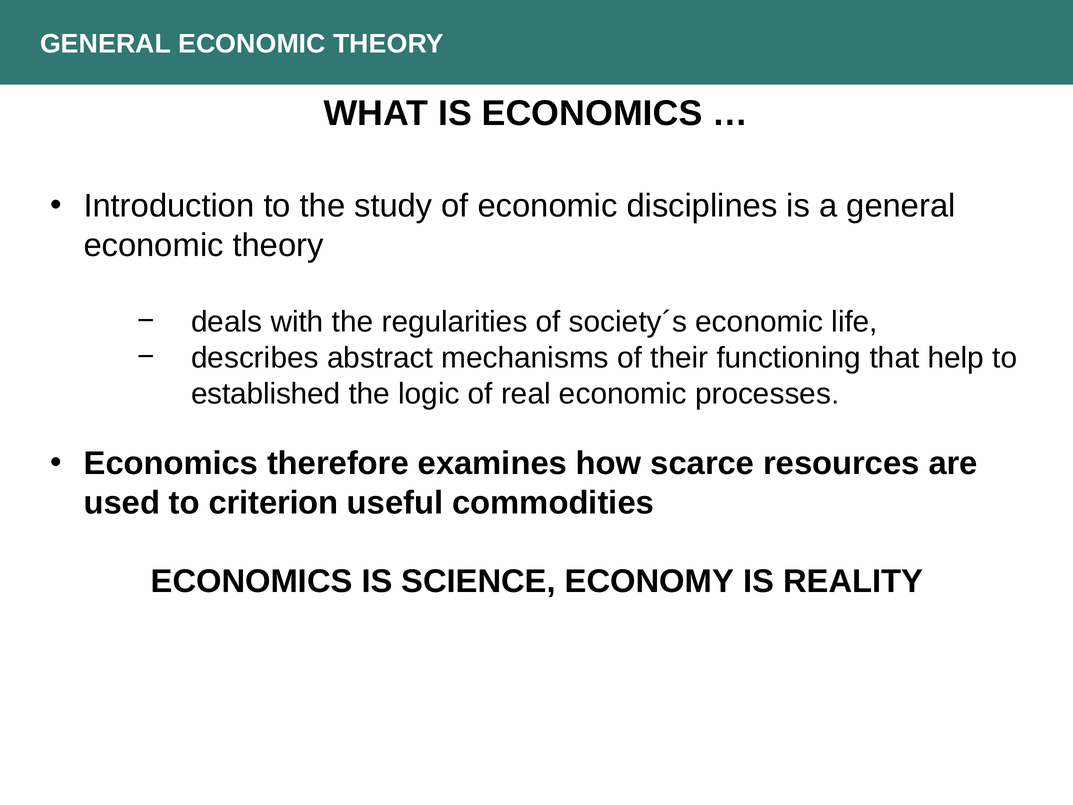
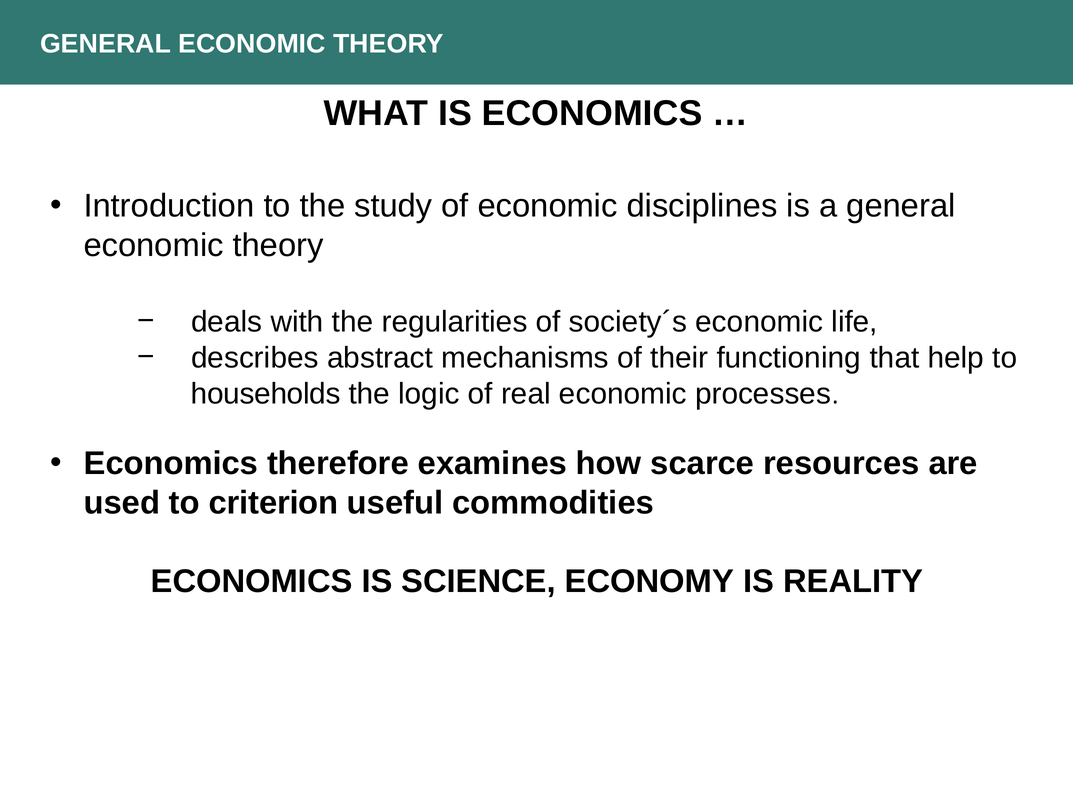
established: established -> households (266, 394)
